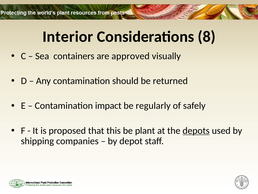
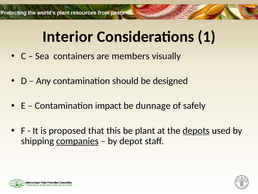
8: 8 -> 1 (207, 37)
approved: approved -> members (131, 56)
returned: returned -> designed (170, 81)
regularly: regularly -> dunnage (153, 106)
companies underline: none -> present (77, 141)
